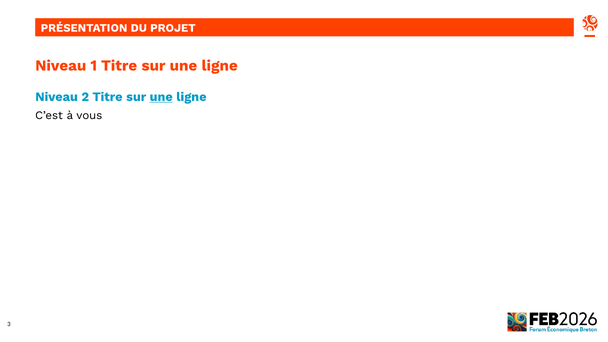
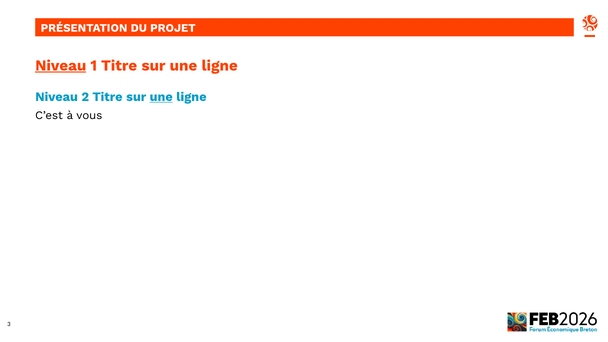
Niveau underline: none -> present (61, 65)
